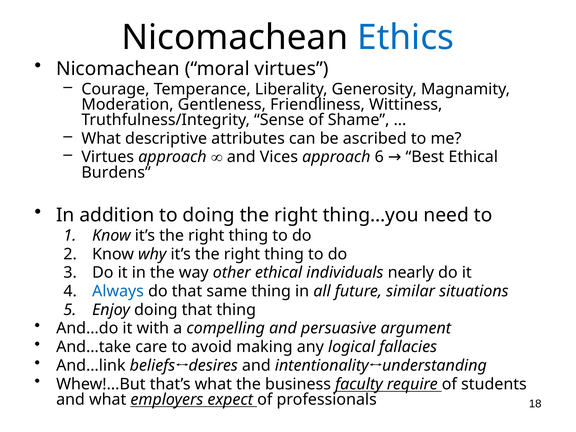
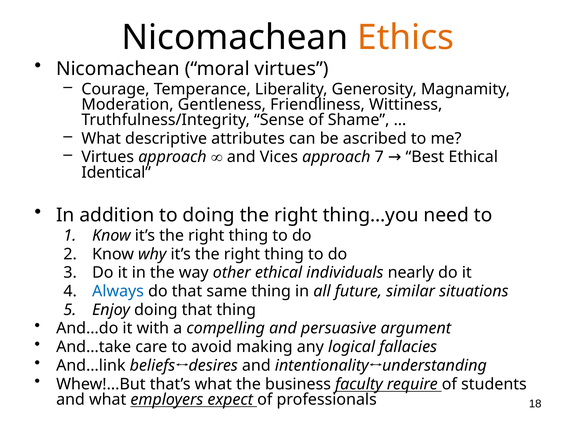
Ethics colour: blue -> orange (406, 38)
6: 6 -> 7 (379, 157)
Burdens: Burdens -> Identical (116, 172)
